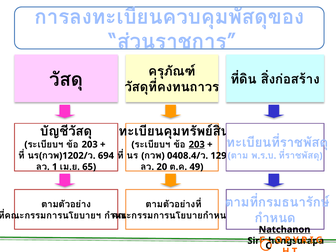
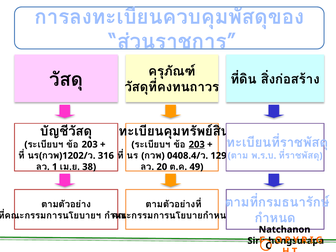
694: 694 -> 316 (106, 156)
65: 65 -> 38 (89, 167)
Natchanon underline: present -> none (285, 230)
